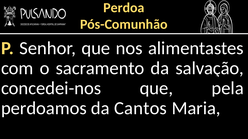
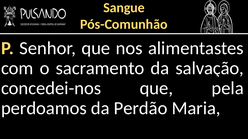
Perdoa: Perdoa -> Sangue (124, 8)
Cantos: Cantos -> Perdão (141, 109)
